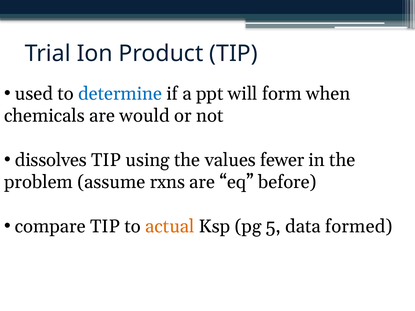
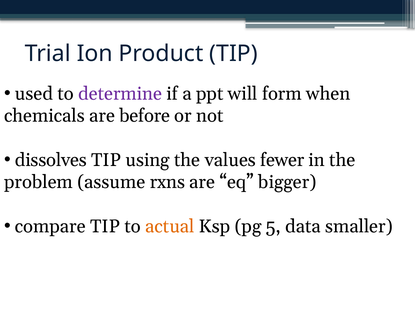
determine colour: blue -> purple (120, 94)
would: would -> before (145, 116)
before: before -> bigger (287, 182)
formed: formed -> smaller (359, 227)
